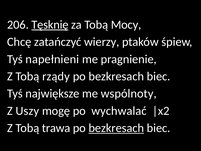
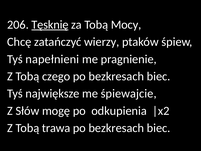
rządy: rządy -> czego (56, 76)
wspólnoty: wspólnoty -> śpiewajcie (129, 93)
Uszy: Uszy -> Słów (27, 111)
wychwalać: wychwalać -> odkupienia (119, 111)
bezkresach underline: present -> none (116, 128)
